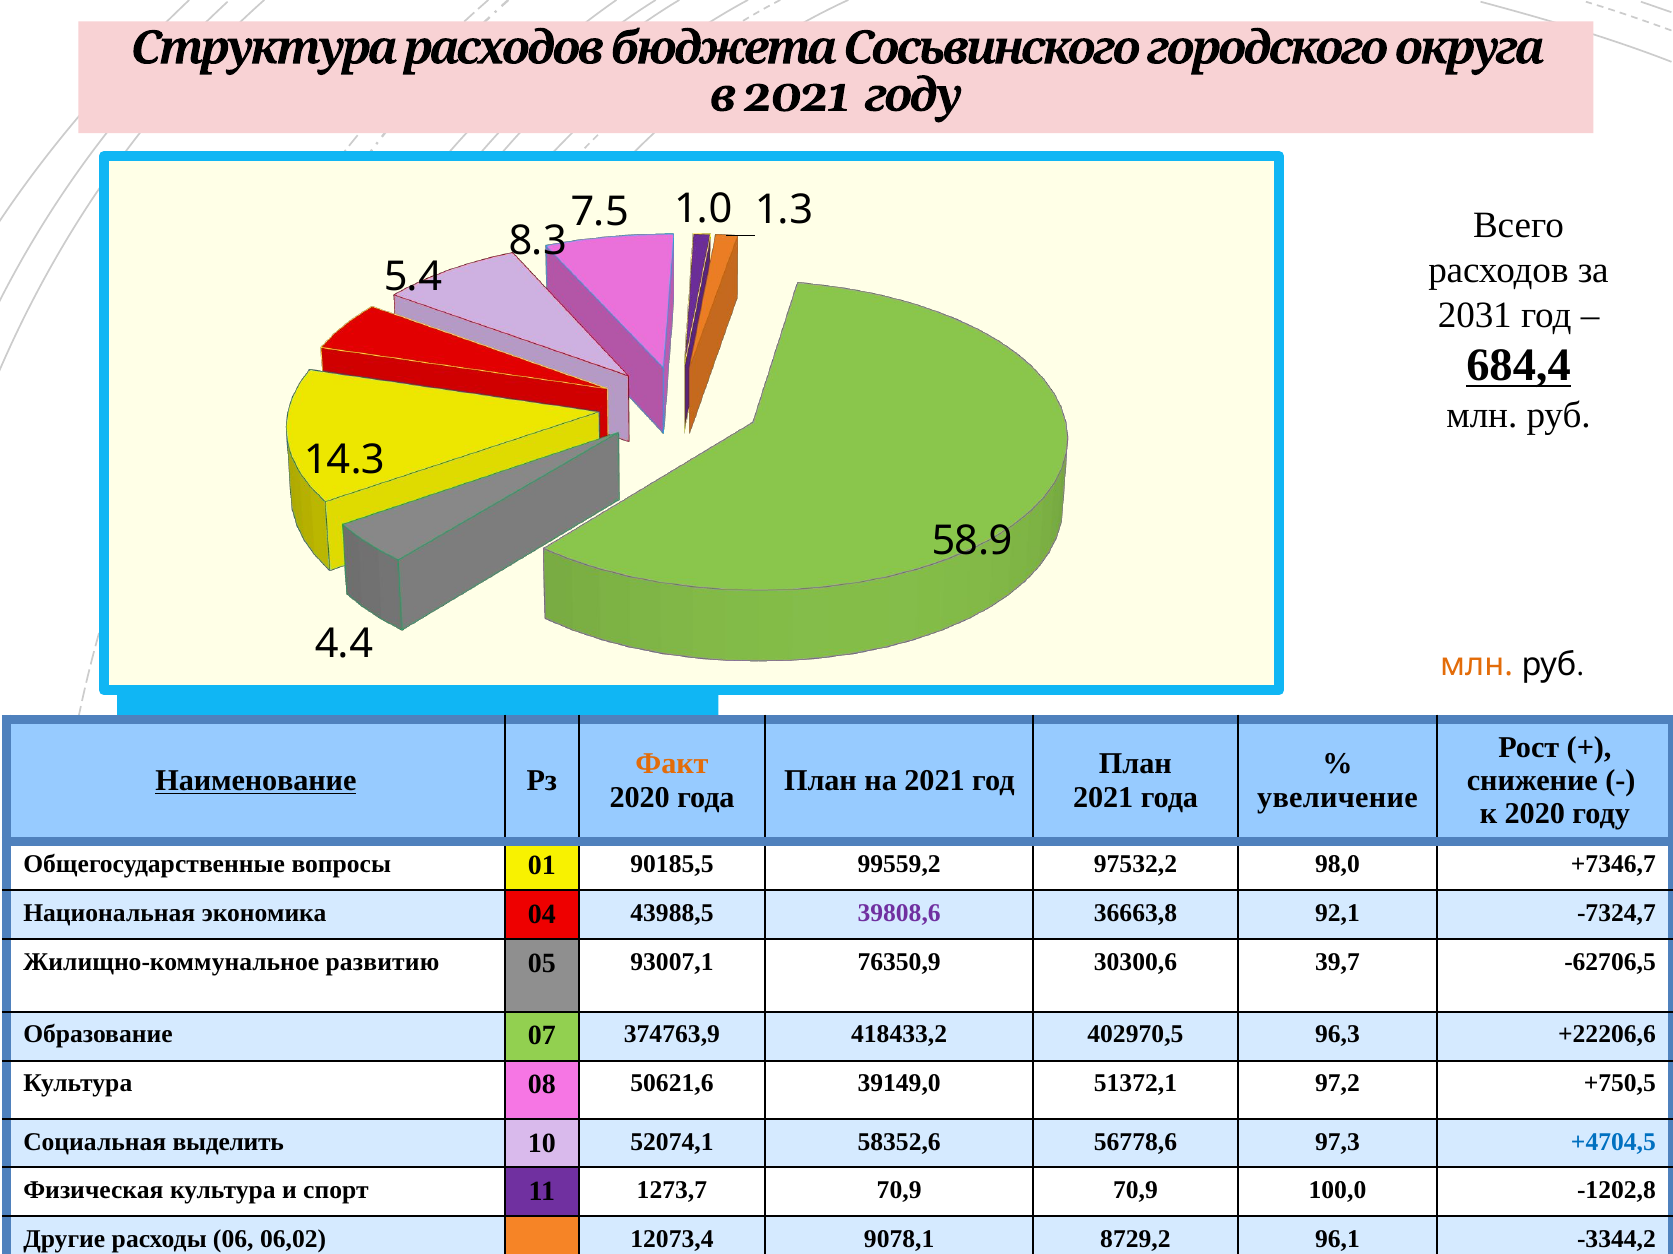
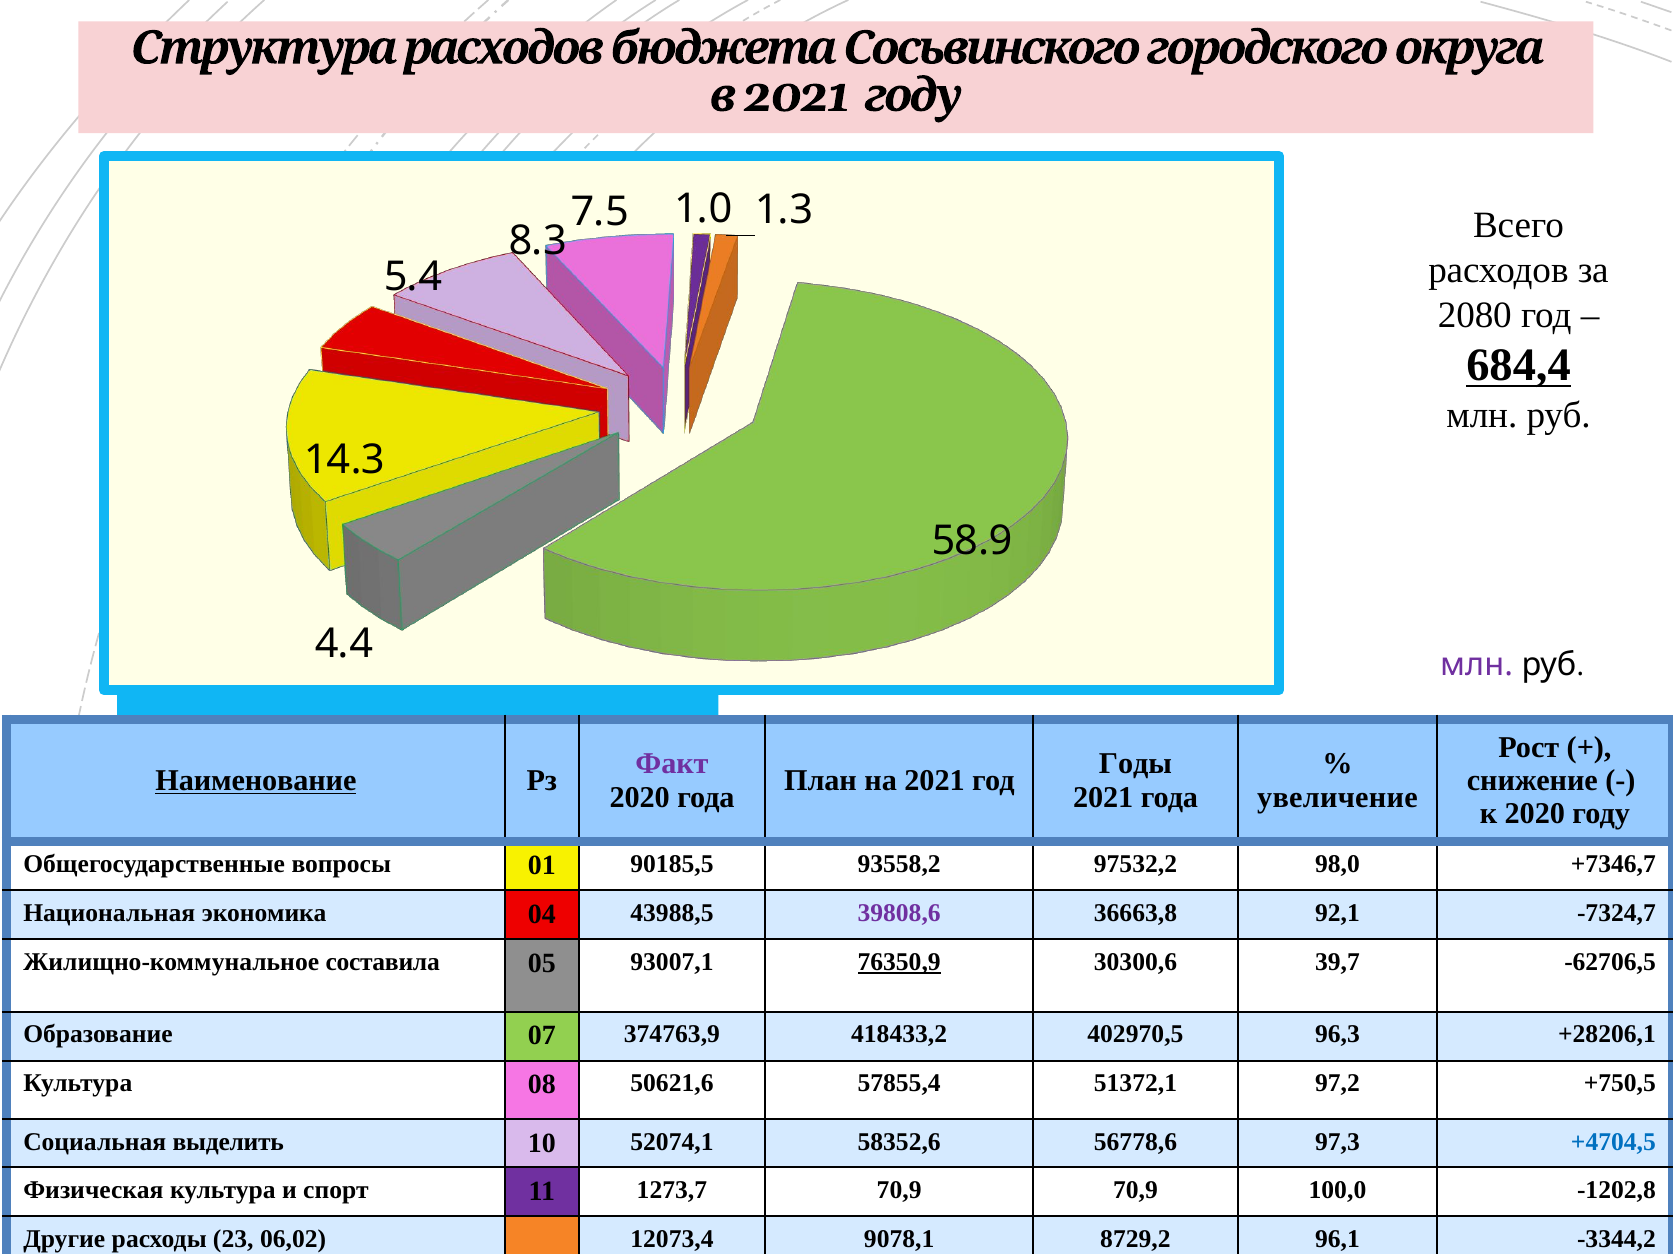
2031: 2031 -> 2080 (1475, 315)
млн colour: orange -> purple (1477, 665)
Факт colour: orange -> purple (672, 764)
План: План -> Годы (1135, 764)
99559,2: 99559,2 -> 93558,2 (899, 865)
развитию: развитию -> составила (383, 963)
76350,9 underline: none -> present (899, 963)
+22206,6: +22206,6 -> +28206,1 (1607, 1035)
39149,0: 39149,0 -> 57855,4 (899, 1084)
06: 06 -> 23 (233, 1239)
